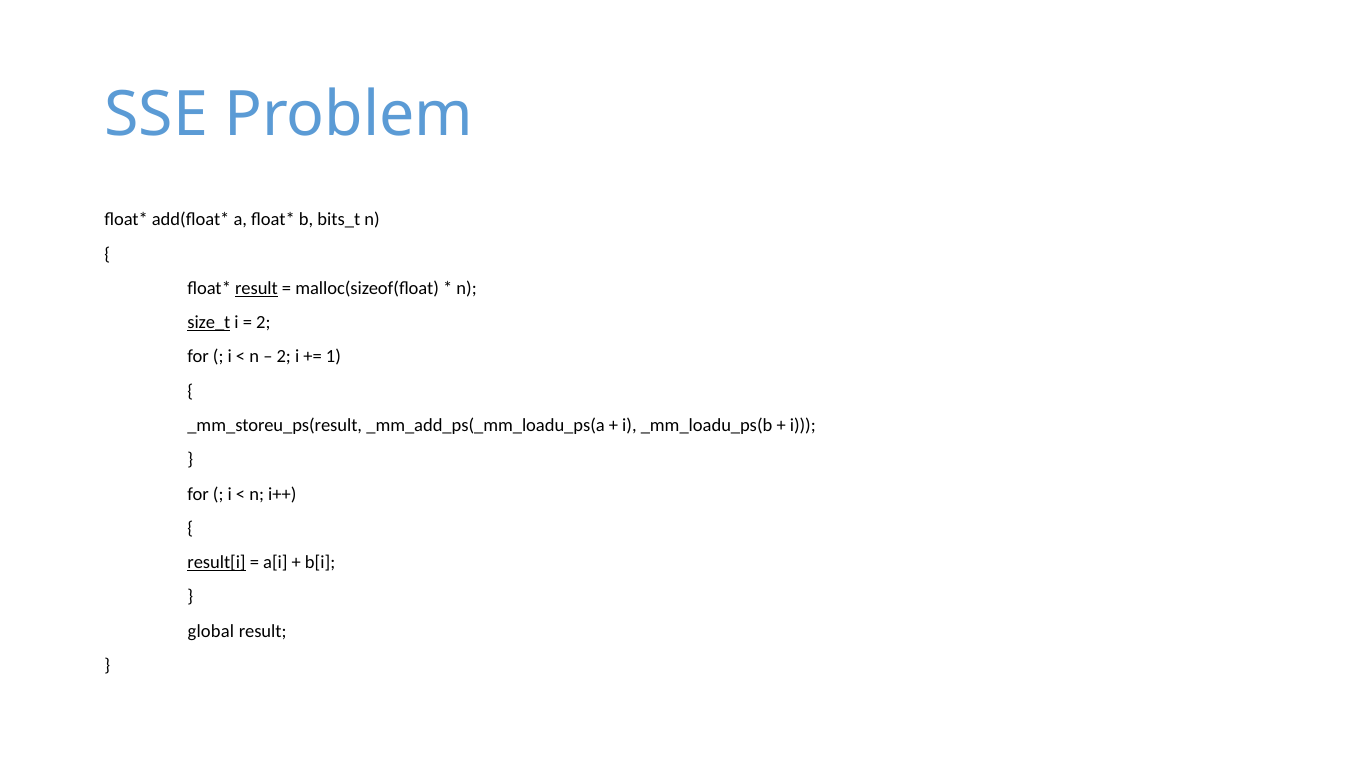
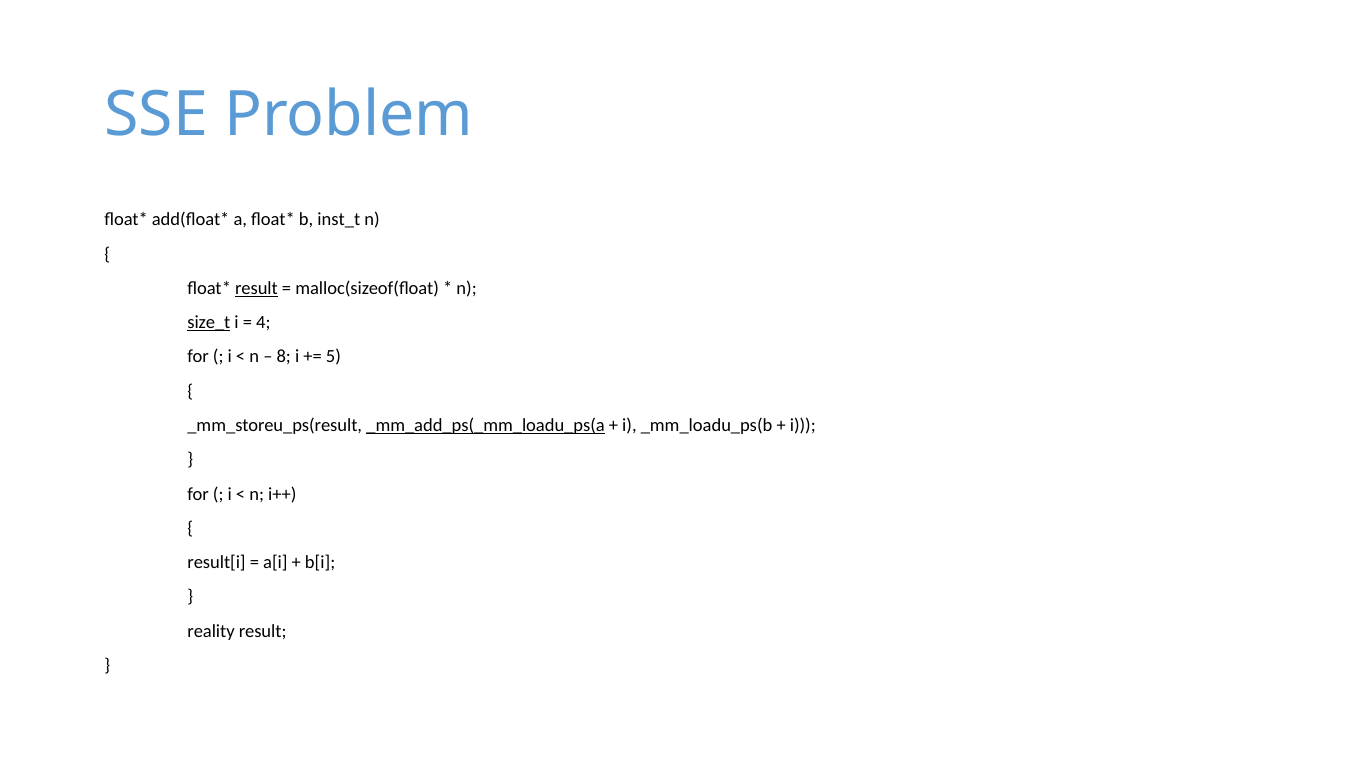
bits_t: bits_t -> inst_t (339, 220)
2: 2 -> 4 (263, 323)
2: 2 -> 8 (284, 357)
1: 1 -> 5 (333, 357)
_mm_add_ps(_mm_loadu_ps(a underline: none -> present (486, 426)
result[i underline: present -> none (217, 563)
global: global -> reality (211, 631)
